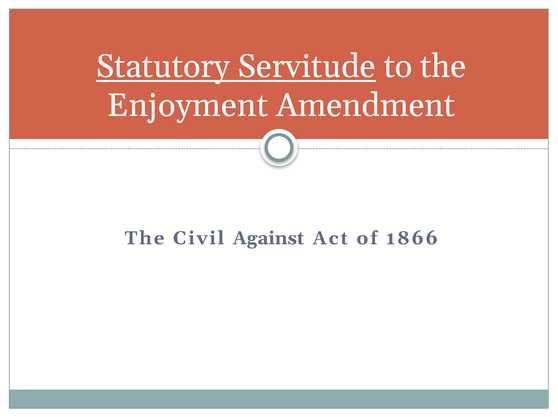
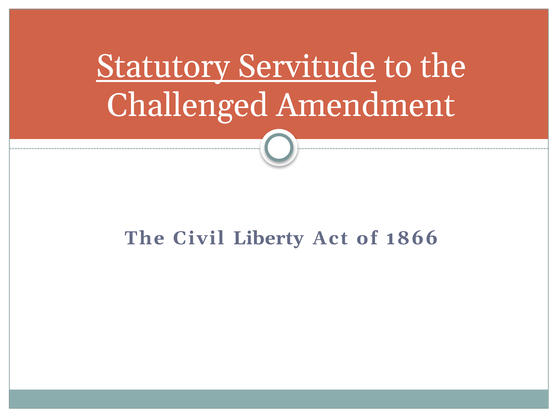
Enjoyment: Enjoyment -> Challenged (188, 106)
Against: Against -> Liberty (268, 238)
